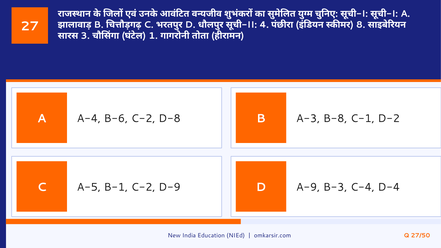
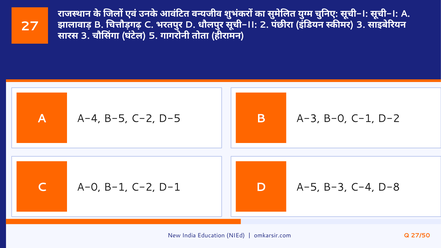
4: 4 -> 2 (264, 25)
8: 8 -> 3 (361, 25)
1: 1 -> 5 (153, 36)
B-6: B-6 -> B-5 (116, 119)
D-8: D-8 -> D-5 (170, 119)
B-8: B-8 -> B-0 (335, 119)
A-5: A-5 -> A-0 (89, 187)
D-9: D-9 -> D-1 (170, 187)
A-9: A-9 -> A-5 (308, 187)
D-4: D-4 -> D-8 (389, 187)
